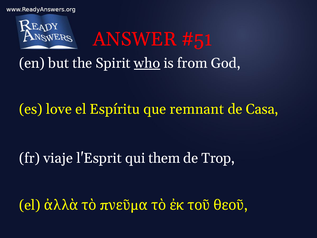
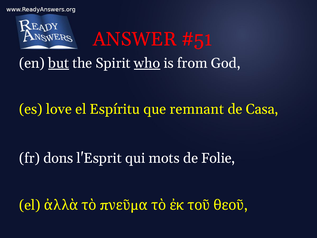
but underline: none -> present (59, 63)
viaje: viaje -> dons (58, 158)
them: them -> mots (164, 158)
Trop: Trop -> Folie (218, 158)
